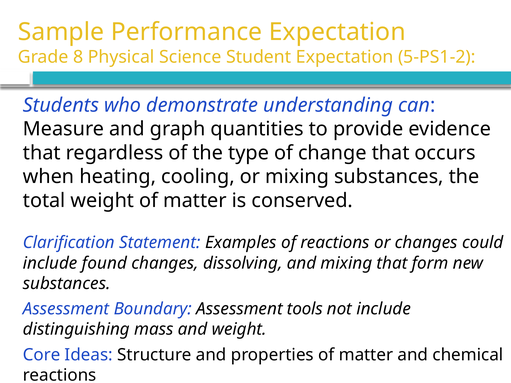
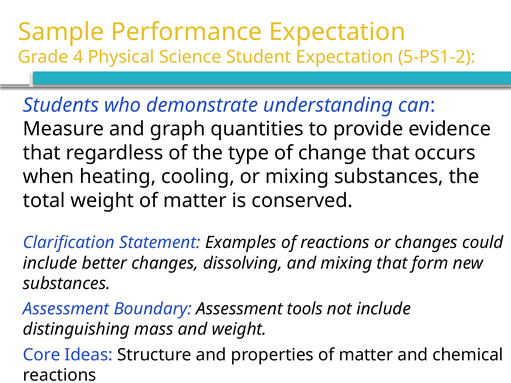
8: 8 -> 4 (78, 57)
found: found -> better (104, 263)
